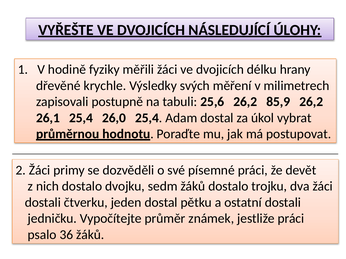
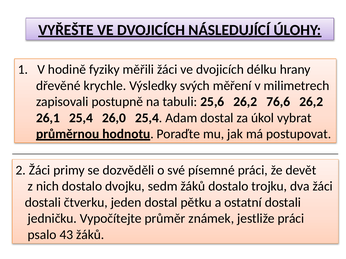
85,9: 85,9 -> 76,6 (278, 102)
36: 36 -> 43 (66, 235)
